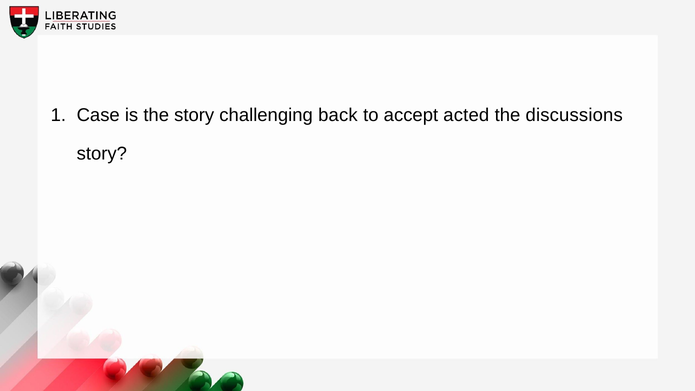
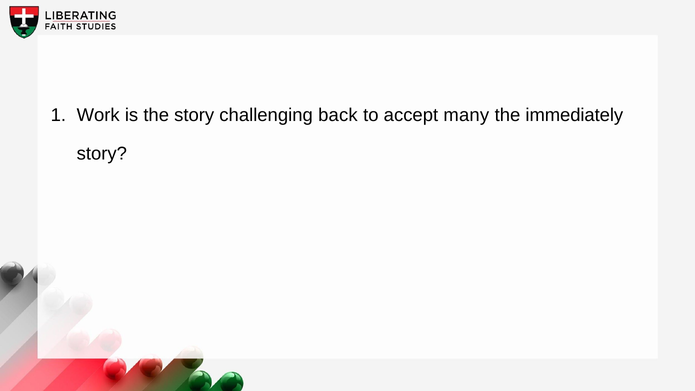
Case: Case -> Work (98, 115)
acted: acted -> many (466, 115)
discussions: discussions -> immediately (574, 115)
